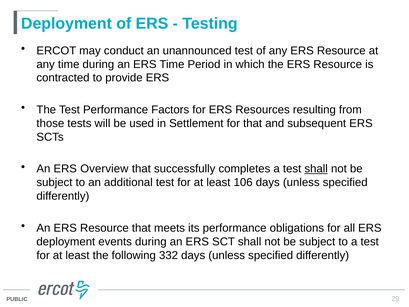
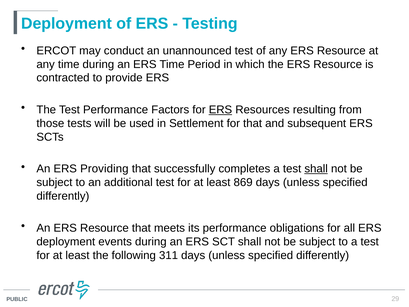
ERS underline: none -> present (220, 110)
Overview: Overview -> Providing (104, 169)
106: 106 -> 869 (243, 182)
332: 332 -> 311 (169, 255)
